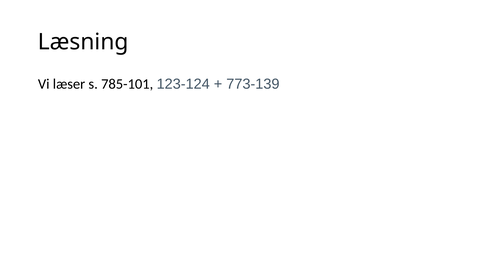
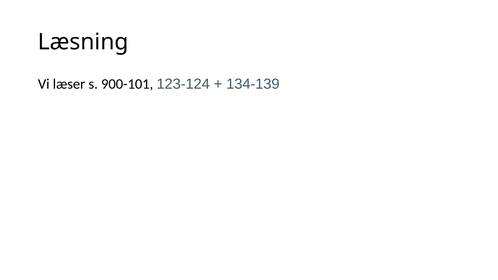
785-101: 785-101 -> 900-101 (127, 84)
773-139: 773-139 -> 134-139 (253, 84)
